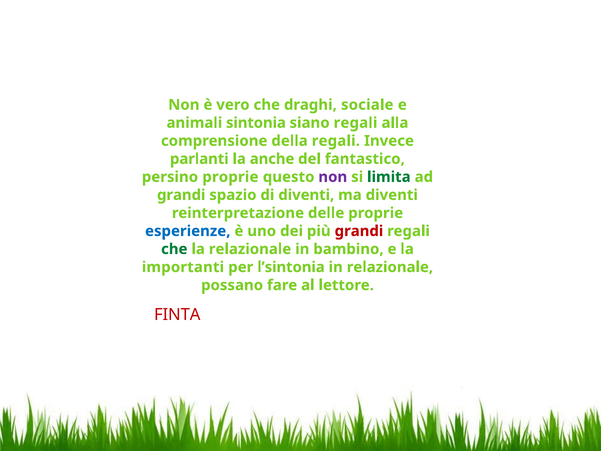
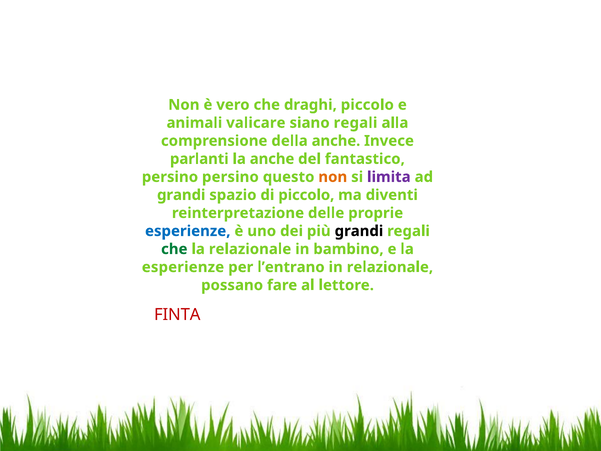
draghi sociale: sociale -> piccolo (367, 105)
sintonia: sintonia -> valicare (256, 123)
della regali: regali -> anche (336, 141)
persino proprie: proprie -> persino (230, 177)
non colour: purple -> orange (333, 177)
limita colour: green -> purple (389, 177)
di diventi: diventi -> piccolo (306, 195)
grandi colour: red -> black (359, 231)
importanti: importanti -> esperienze (183, 267)
l’sintonia: l’sintonia -> l’entrano (291, 267)
